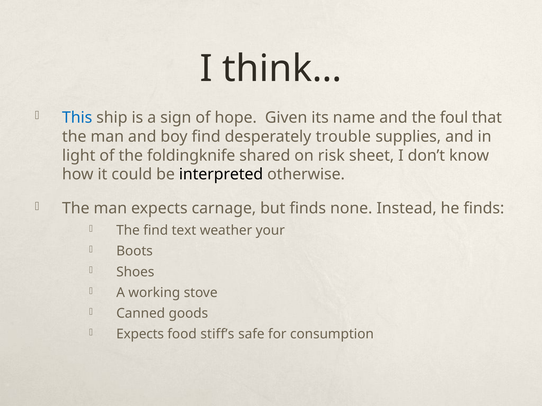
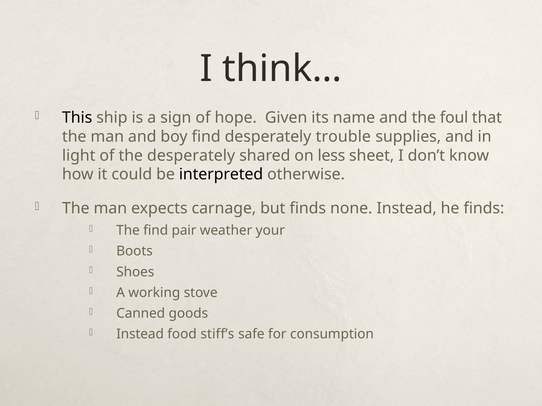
This colour: blue -> black (77, 118)
the foldingknife: foldingknife -> desperately (191, 156)
risk: risk -> less (331, 156)
text: text -> pair (184, 231)
Expects: Expects -> Instead (140, 335)
